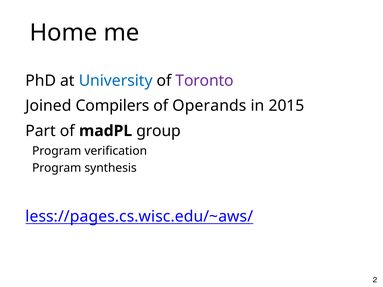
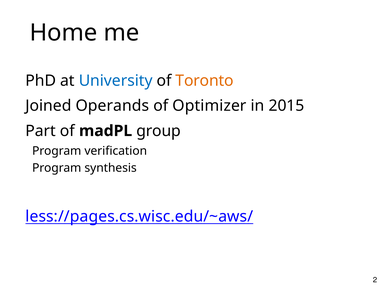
Toronto colour: purple -> orange (205, 81)
Compilers: Compilers -> Operands (112, 106)
Operands: Operands -> Optimizer (209, 106)
